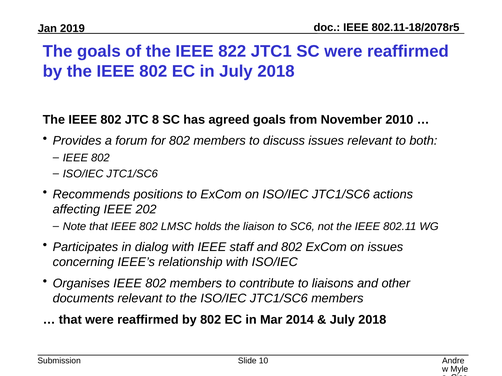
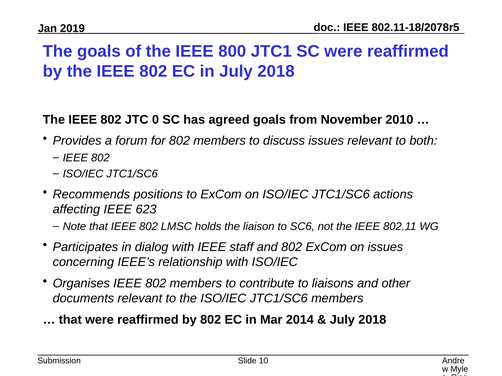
822: 822 -> 800 (232, 51)
8: 8 -> 0 (156, 120)
202: 202 -> 623 (146, 210)
